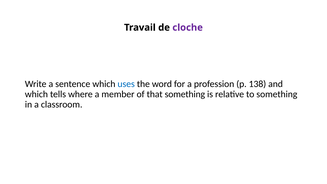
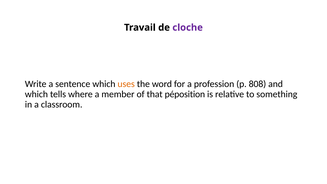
uses colour: blue -> orange (126, 84)
138: 138 -> 808 (257, 84)
that something: something -> péposition (185, 94)
